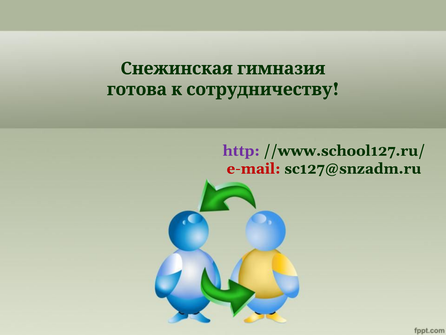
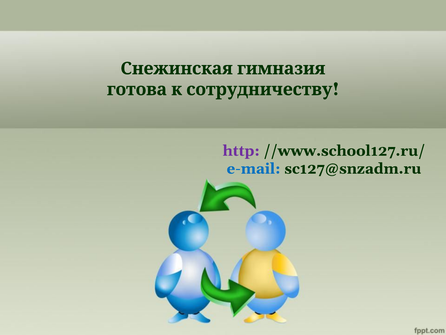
e-mail colour: red -> blue (254, 168)
